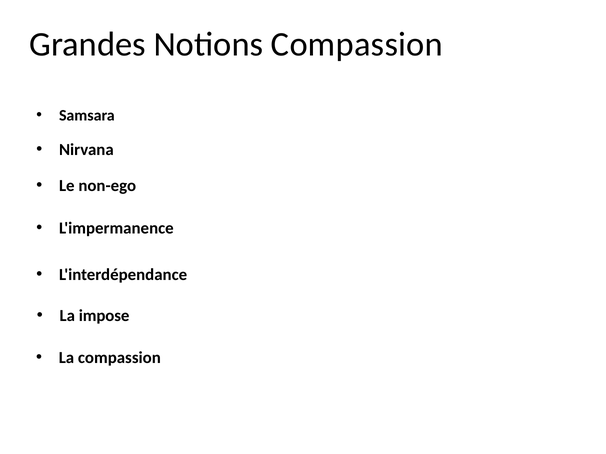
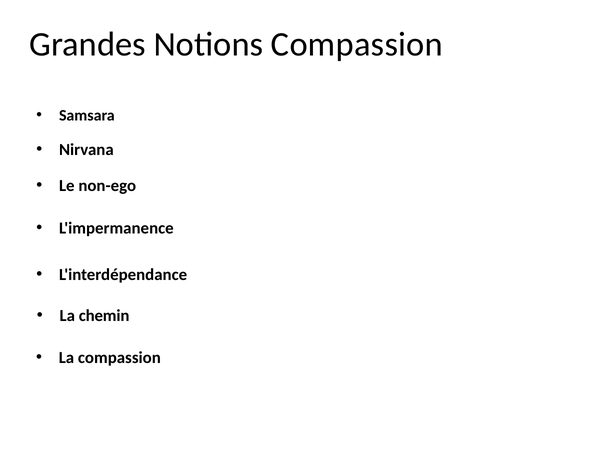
impose: impose -> chemin (104, 316)
